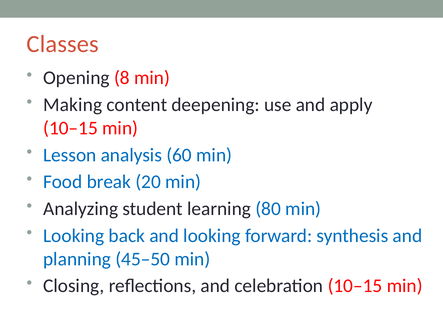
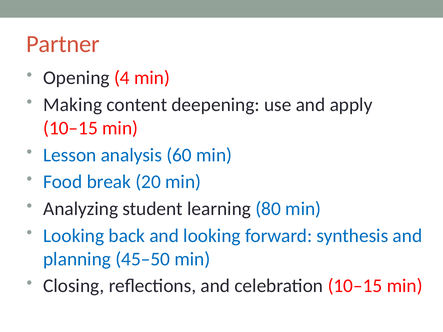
Classes: Classes -> Partner (63, 44)
8: 8 -> 4 (122, 78)
